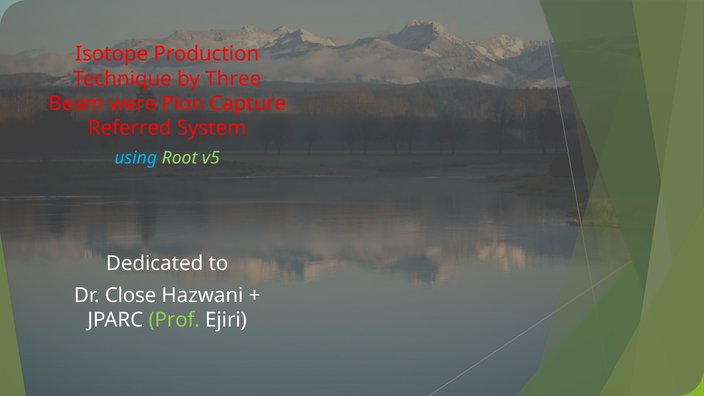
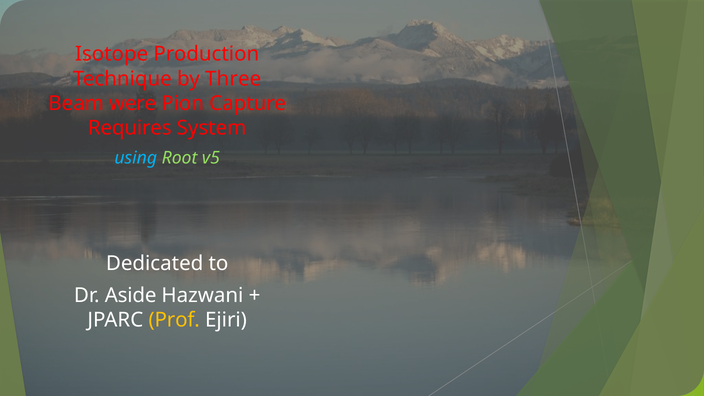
Referred: Referred -> Requires (130, 128)
Close: Close -> Aside (131, 295)
Prof colour: light green -> yellow (174, 320)
